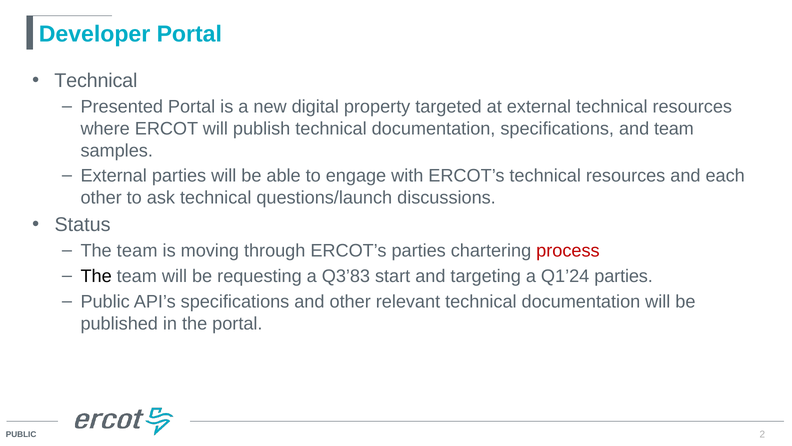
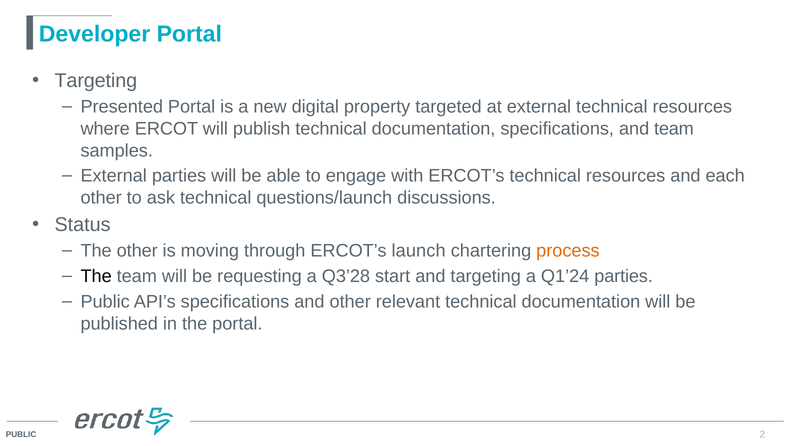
Technical: Technical -> Targeting (96, 81)
team: team -> other (137, 251)
ERCOT’s parties: parties -> launch (419, 251)
process colour: red -> orange (568, 251)
Q3’83: Q3’83 -> Q3’28 (346, 276)
